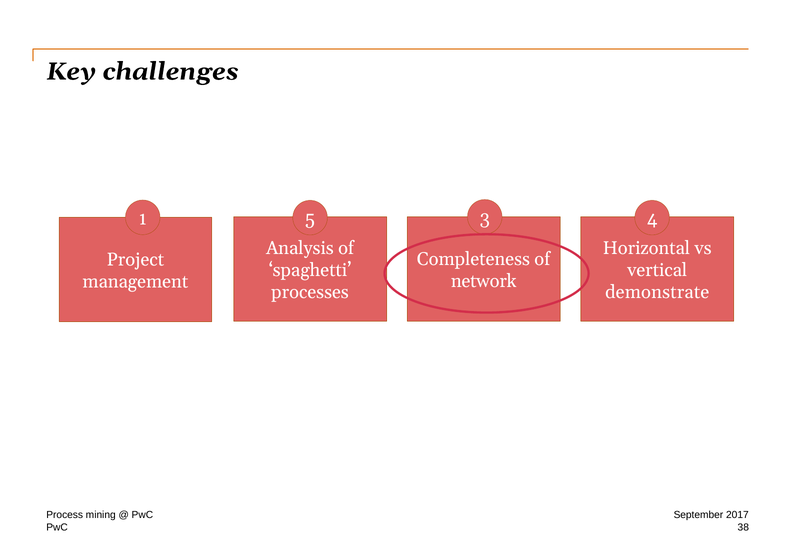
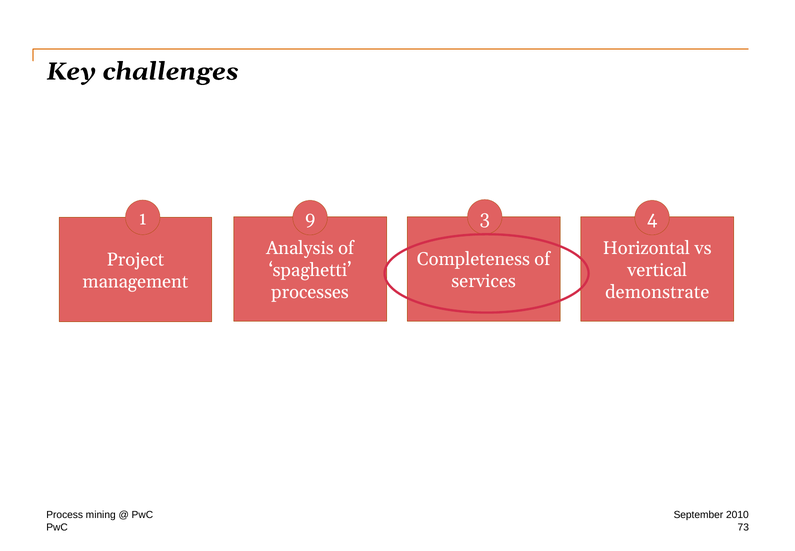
5: 5 -> 9 (310, 219)
network: network -> services (484, 281)
2017: 2017 -> 2010 (737, 514)
38: 38 -> 73 (743, 527)
